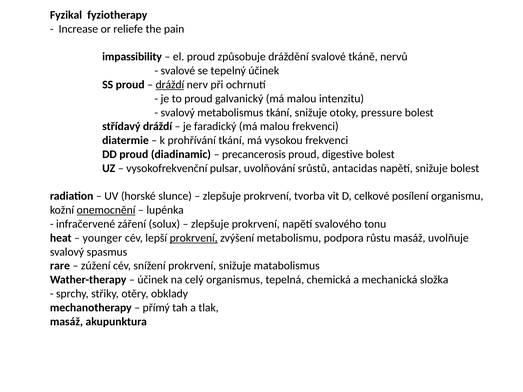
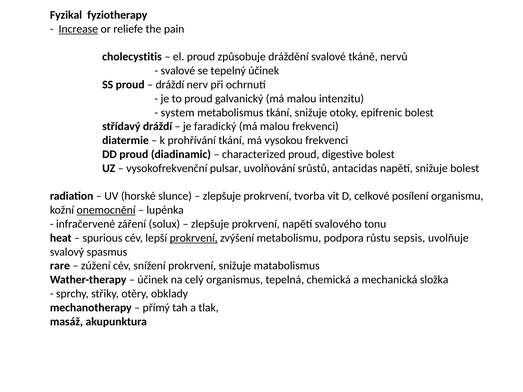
Increase underline: none -> present (78, 29)
impassibility: impassibility -> cholecystitis (132, 57)
dráždí underline: present -> none (170, 85)
svalový: svalový -> system (178, 113)
pressure: pressure -> epifrenic (382, 113)
precancerosis: precancerosis -> characterized (254, 154)
younger: younger -> spurious (102, 238)
růstu masáž: masáž -> sepsis (409, 238)
